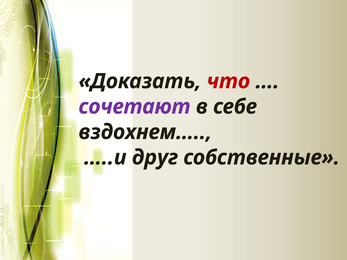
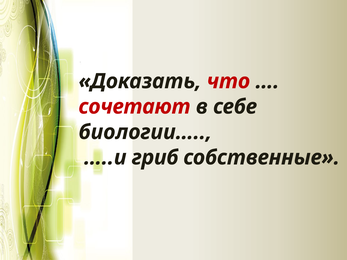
сочетают colour: purple -> red (135, 107)
вздохнем…: вздохнем… -> биологии… (145, 132)
друг: друг -> гриб (155, 158)
